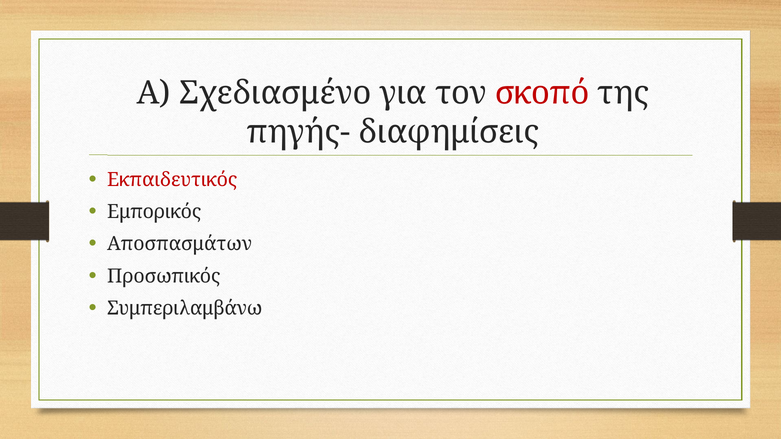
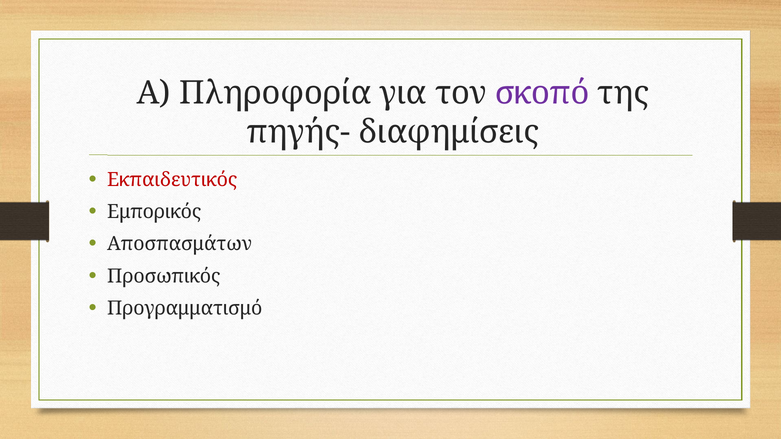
Σχεδιασμένο: Σχεδιασμένο -> Πληροφορία (275, 93)
σκοπό colour: red -> purple (542, 93)
Συμπεριλαμβάνω: Συμπεριλαμβάνω -> Προγραμματισμό (185, 309)
